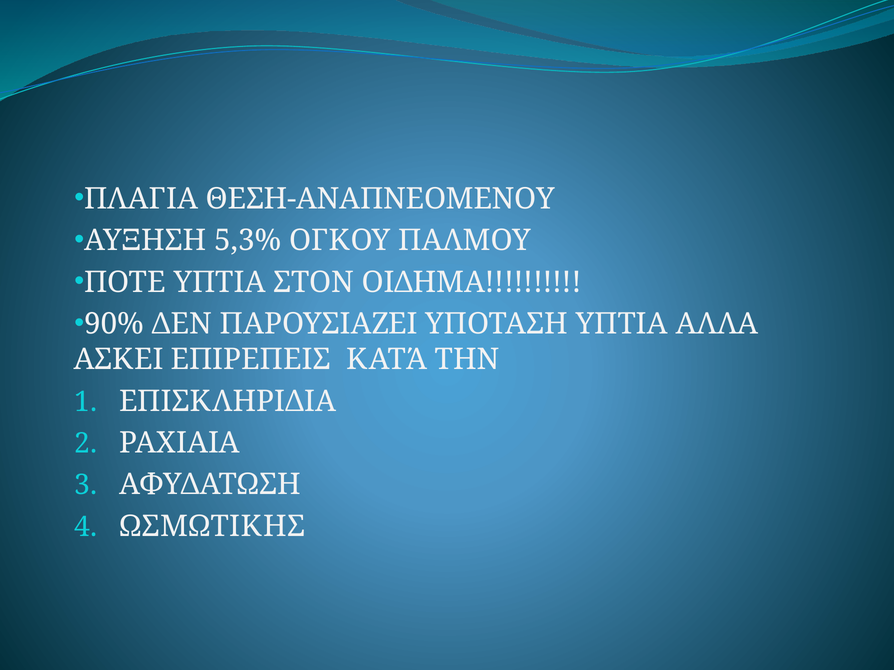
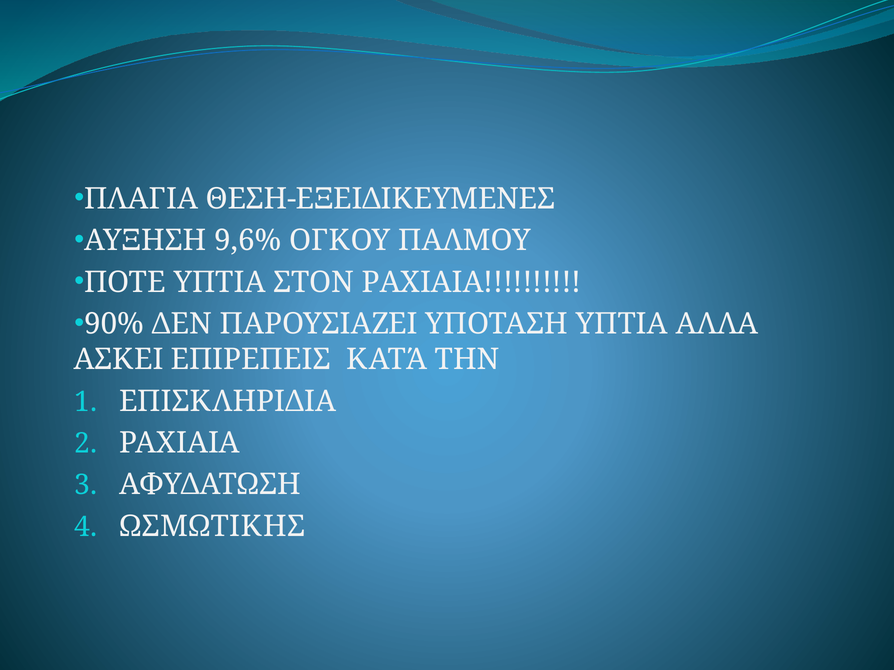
ΘΕΣΗ-ΑΝΑΠΝΕΟΜΕΝΟΥ: ΘΕΣΗ-ΑΝΑΠΝΕΟΜΕΝΟΥ -> ΘΕΣΗ-ΕΞΕΙΔΙΚΕΥΜΕΝΕΣ (380, 199)
5,3%: 5,3% -> 9,6% (248, 241)
ΣΤΟΝ ΟΙΔΗΜΑ: ΟΙΔΗΜΑ -> ΡΑΧΙΑΙΑ (472, 282)
